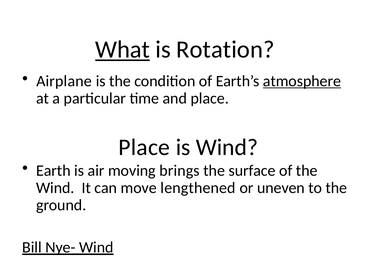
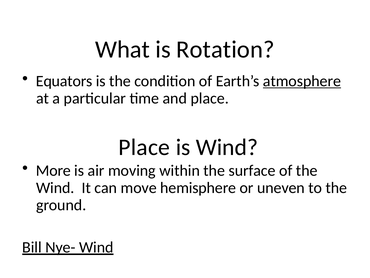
What underline: present -> none (123, 50)
Airplane: Airplane -> Equators (64, 81)
Earth: Earth -> More (53, 170)
brings: brings -> within (180, 170)
lengthened: lengthened -> hemisphere (198, 188)
